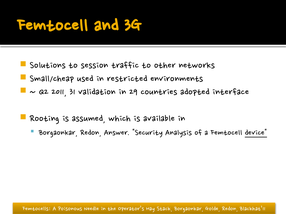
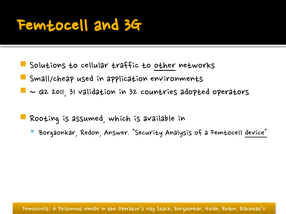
session: session -> cellular (95, 66)
other underline: none -> present (165, 66)
restricted: restricted -> application (127, 79)
29: 29 -> 32 (133, 92)
interface: interface -> operators (231, 92)
